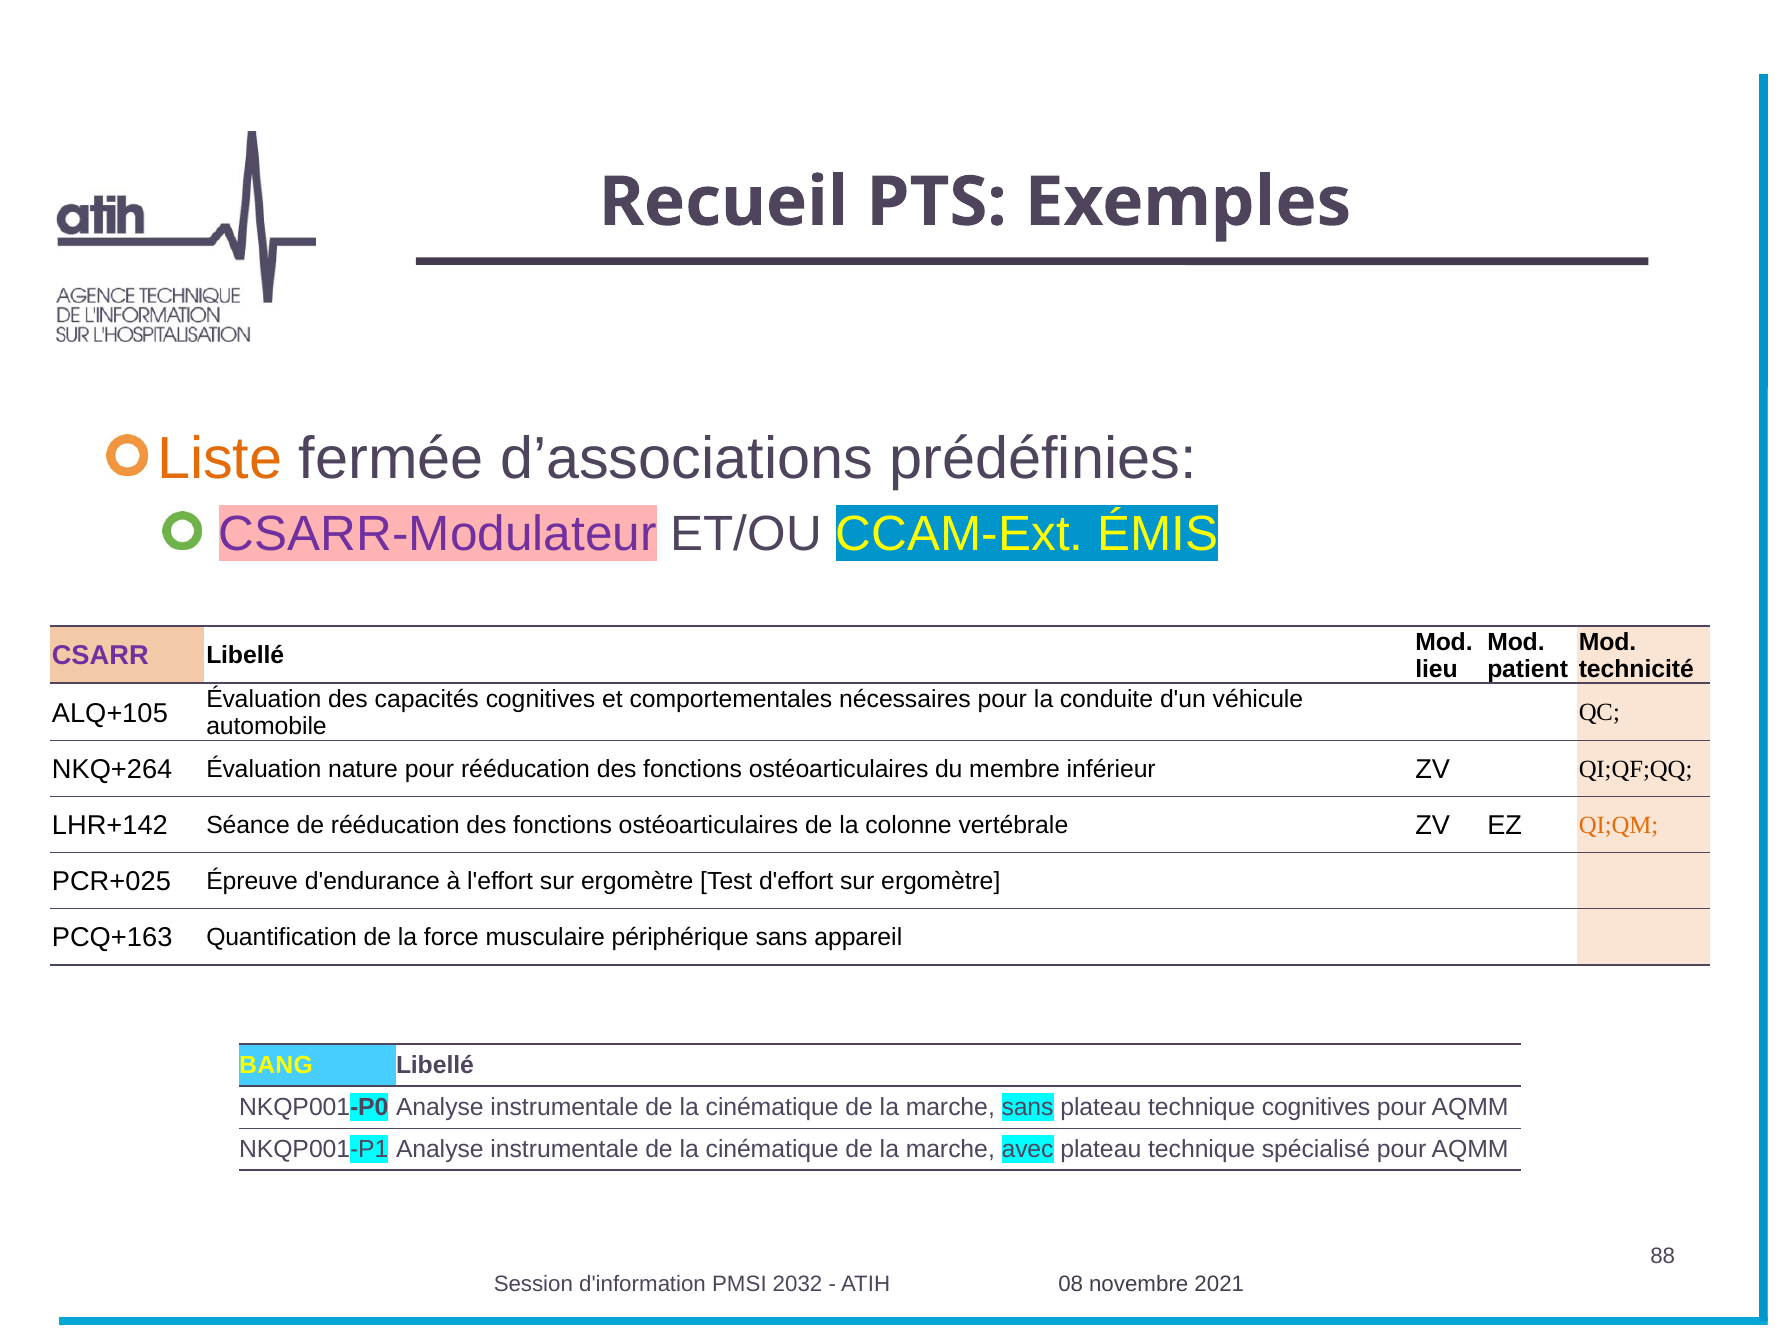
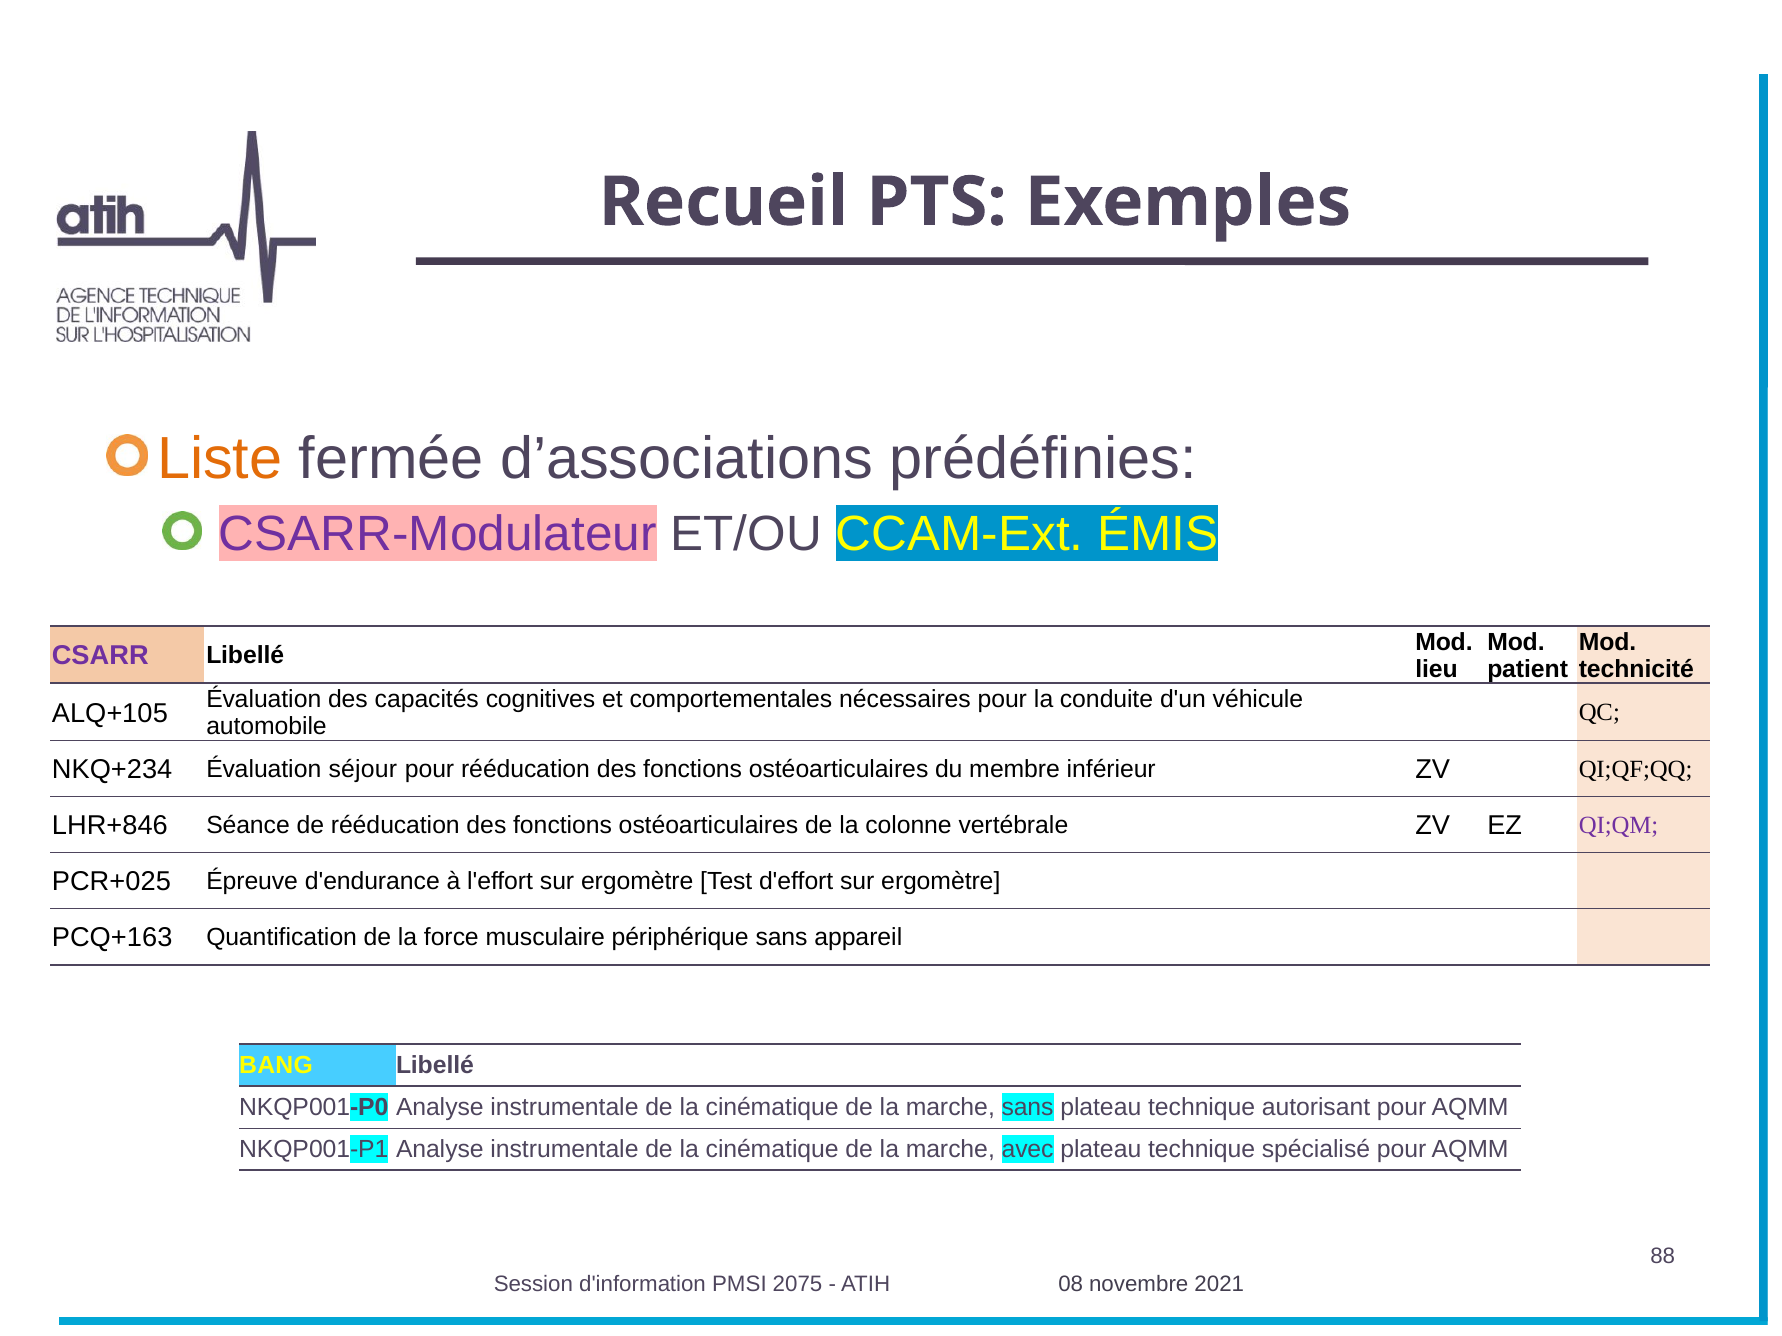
NKQ+264: NKQ+264 -> NKQ+234 (112, 770)
nature: nature -> séjour (363, 770)
LHR+142: LHR+142 -> LHR+846 (110, 826)
QI;QM colour: orange -> purple (1619, 826)
technique cognitives: cognitives -> autorisant (1316, 1108)
2032: 2032 -> 2075 (798, 1285)
